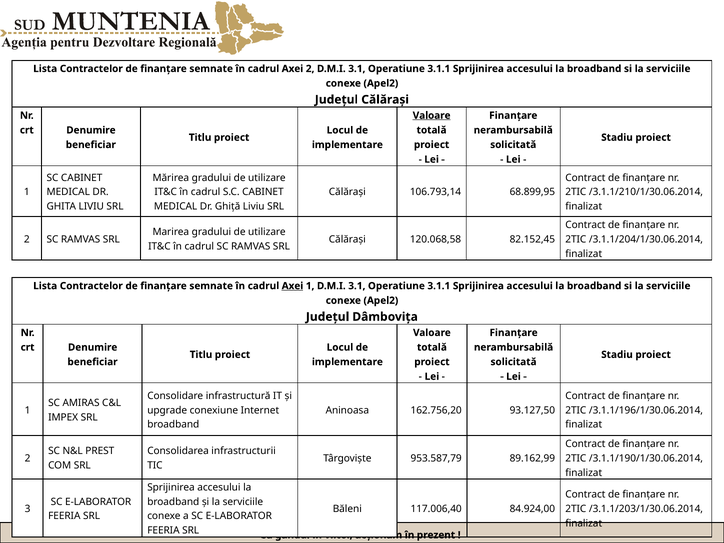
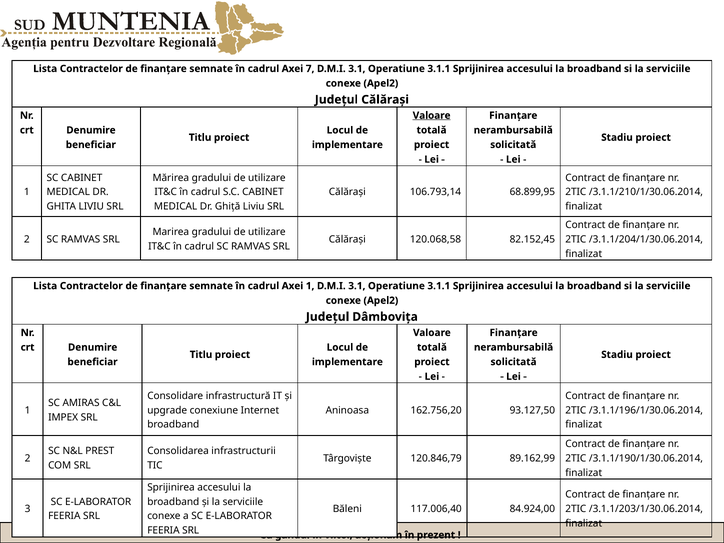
Axei 2: 2 -> 7 (310, 69)
Axei underline: present -> none (292, 286)
953.587,79: 953.587,79 -> 120.846,79 (436, 458)
